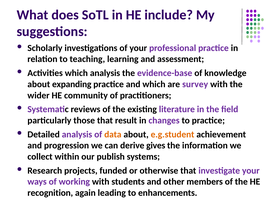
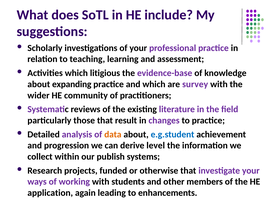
which analysis: analysis -> litigious (105, 73)
e.g.student colour: orange -> blue (173, 134)
gives: gives -> level (156, 145)
recognition: recognition -> application (50, 192)
